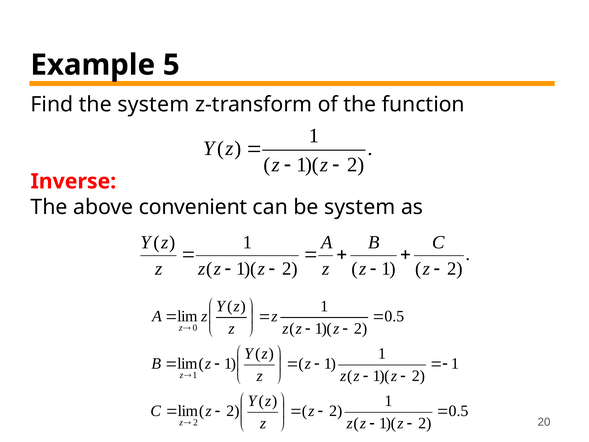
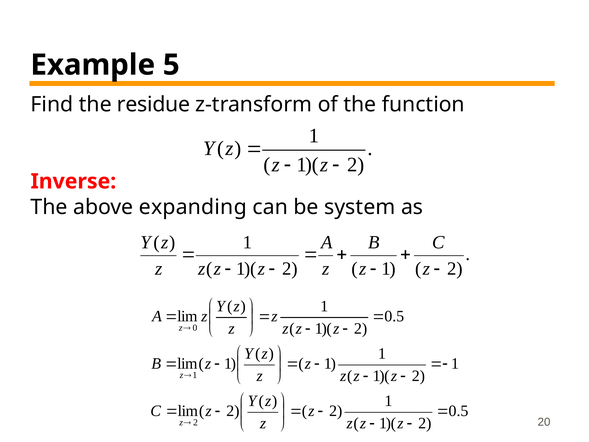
the system: system -> residue (154, 105)
convenient: convenient -> expanding (193, 207)
